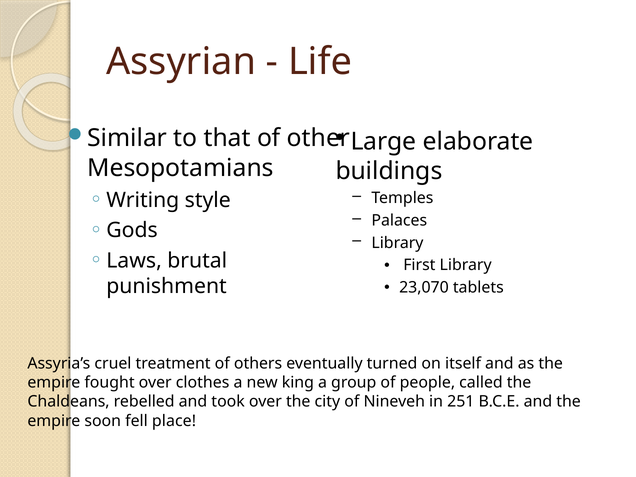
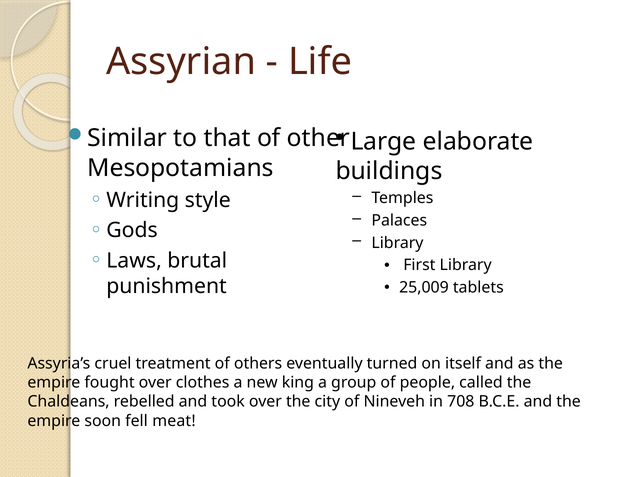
23,070: 23,070 -> 25,009 (424, 287)
251: 251 -> 708 (461, 402)
place: place -> meat (174, 421)
